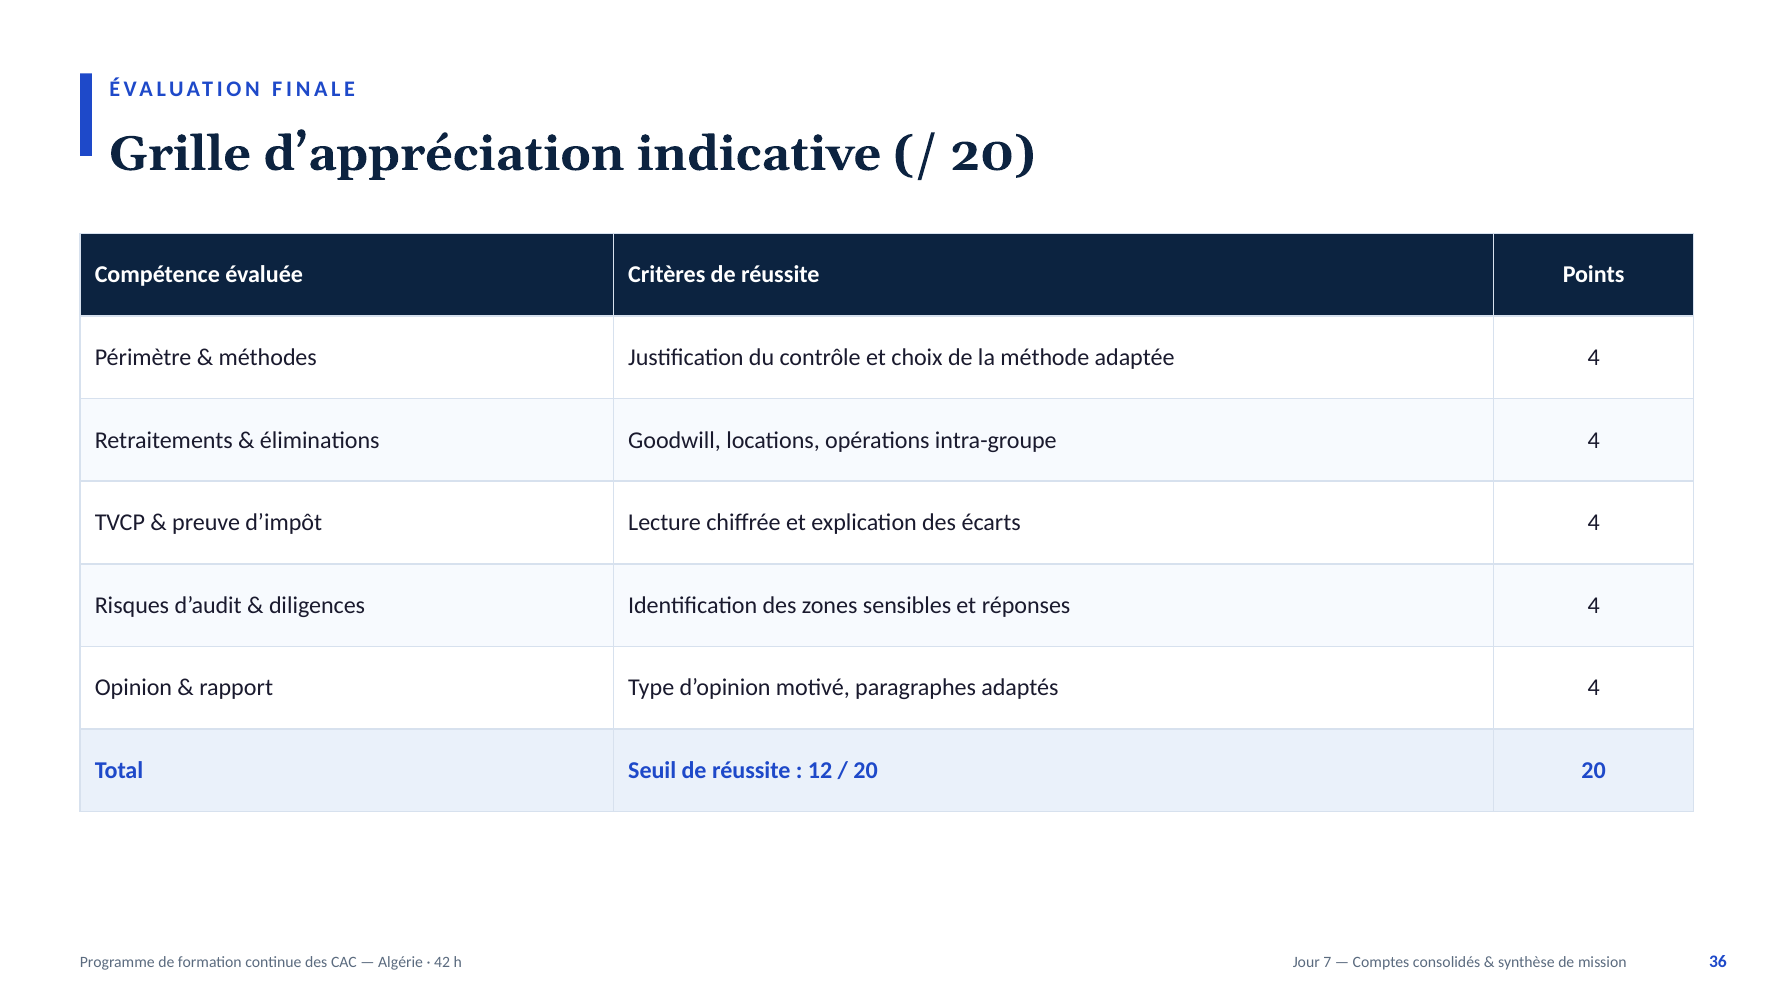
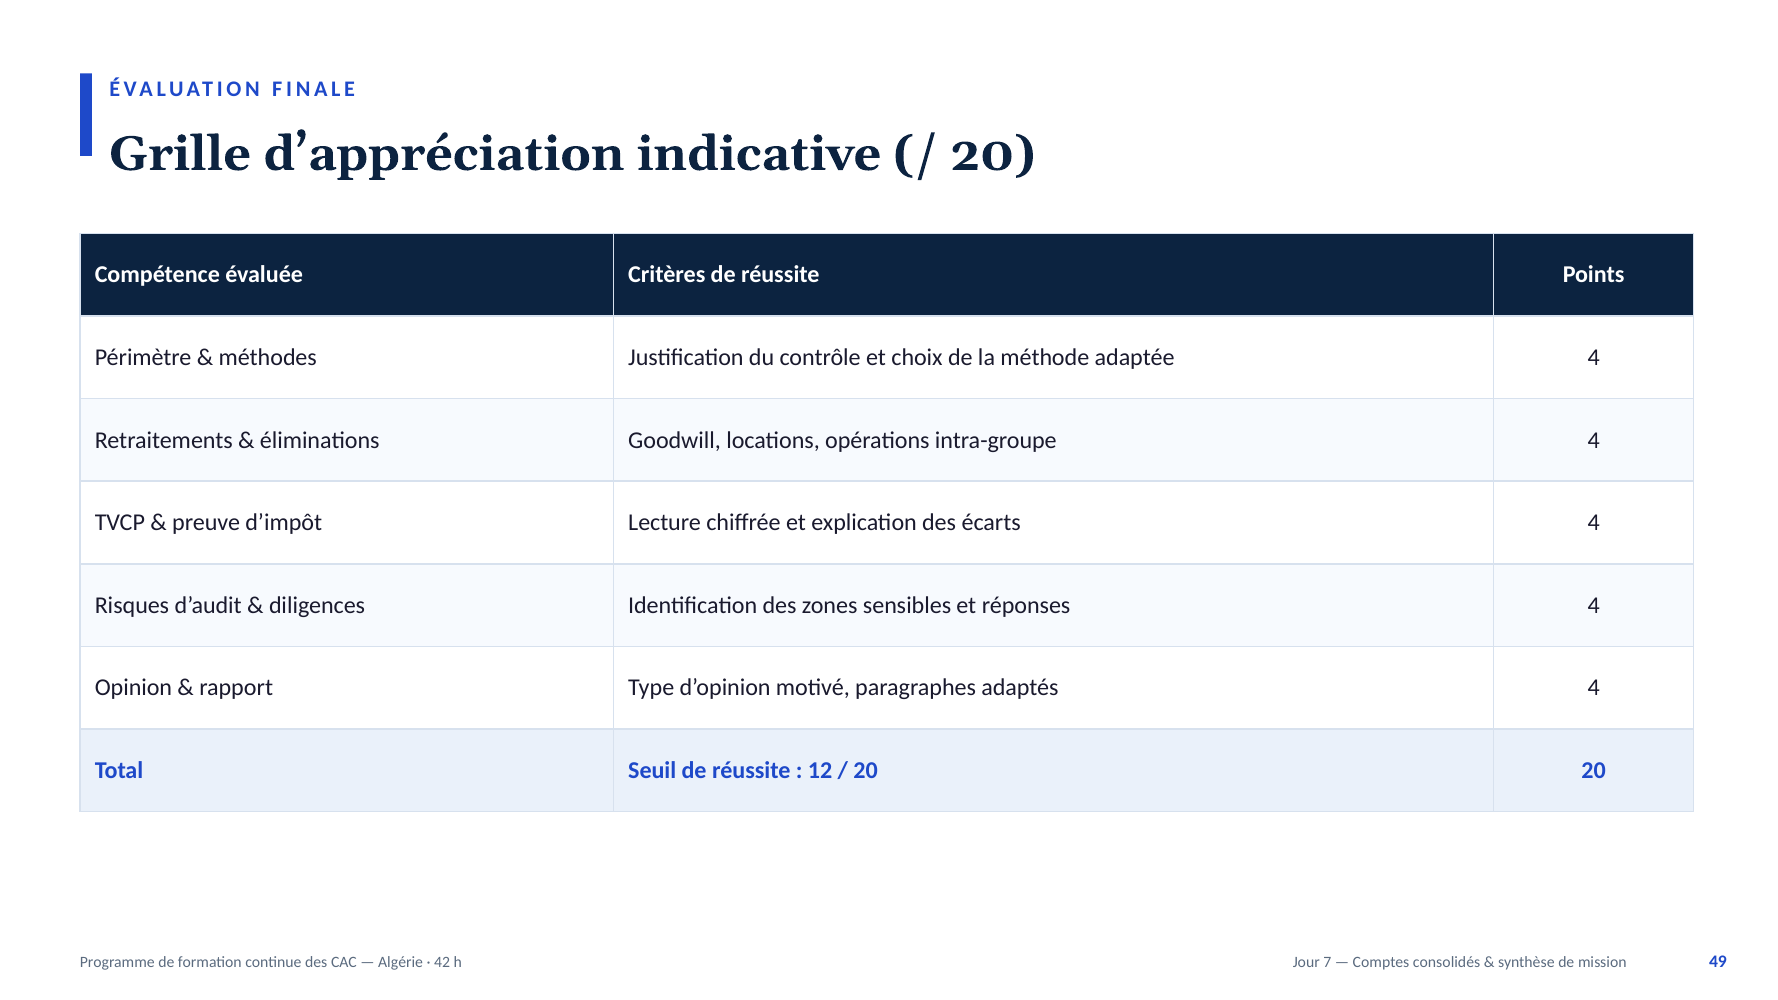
36: 36 -> 49 (1718, 961)
